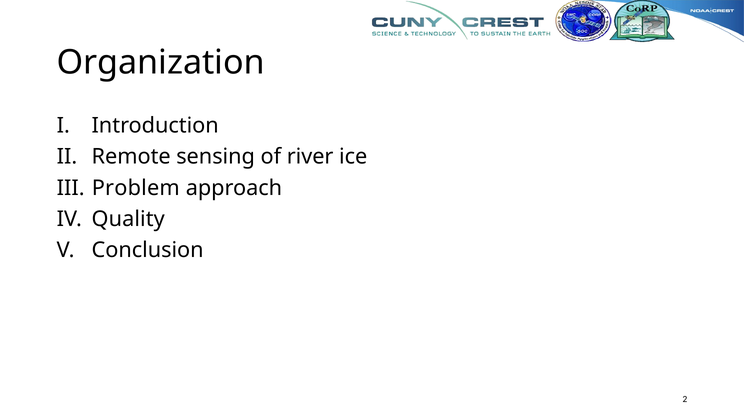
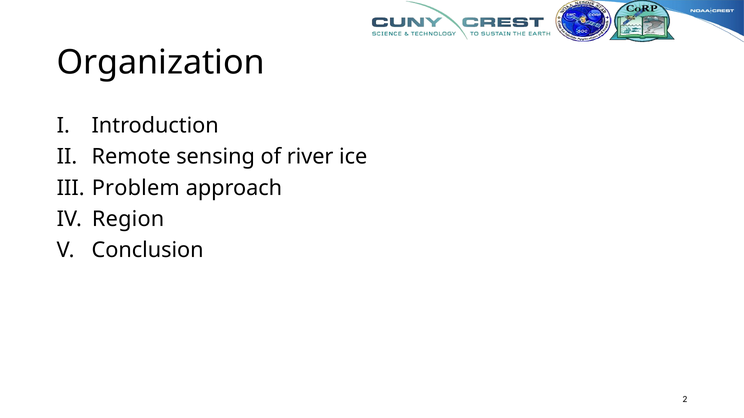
Quality: Quality -> Region (128, 219)
